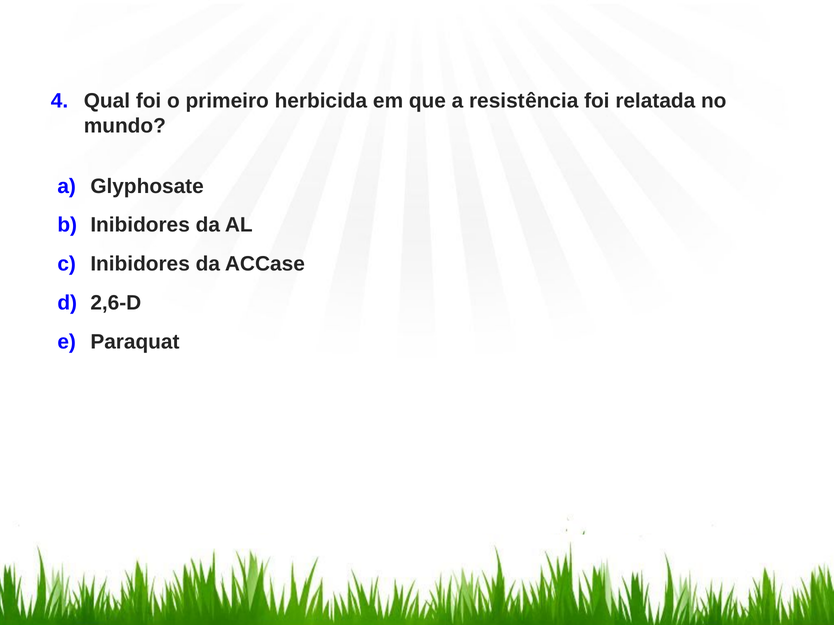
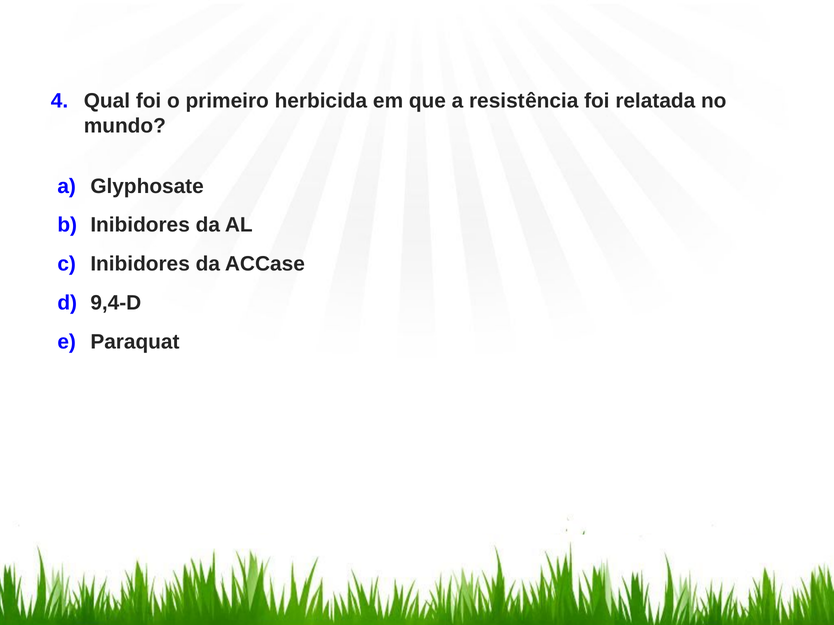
2,6-D: 2,6-D -> 9,4-D (116, 303)
